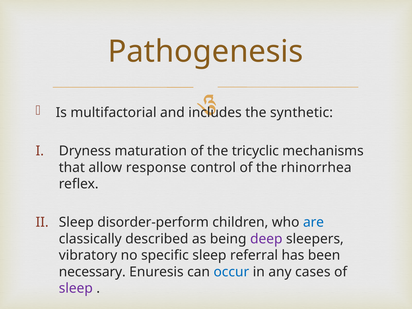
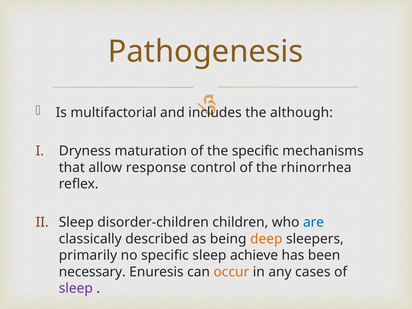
synthetic: synthetic -> although (302, 113)
the tricyclic: tricyclic -> specific (255, 151)
disorder-perform: disorder-perform -> disorder-children (153, 222)
deep colour: purple -> orange (266, 239)
vibratory: vibratory -> primarily (88, 255)
referral: referral -> achieve (254, 255)
occur colour: blue -> orange (231, 272)
